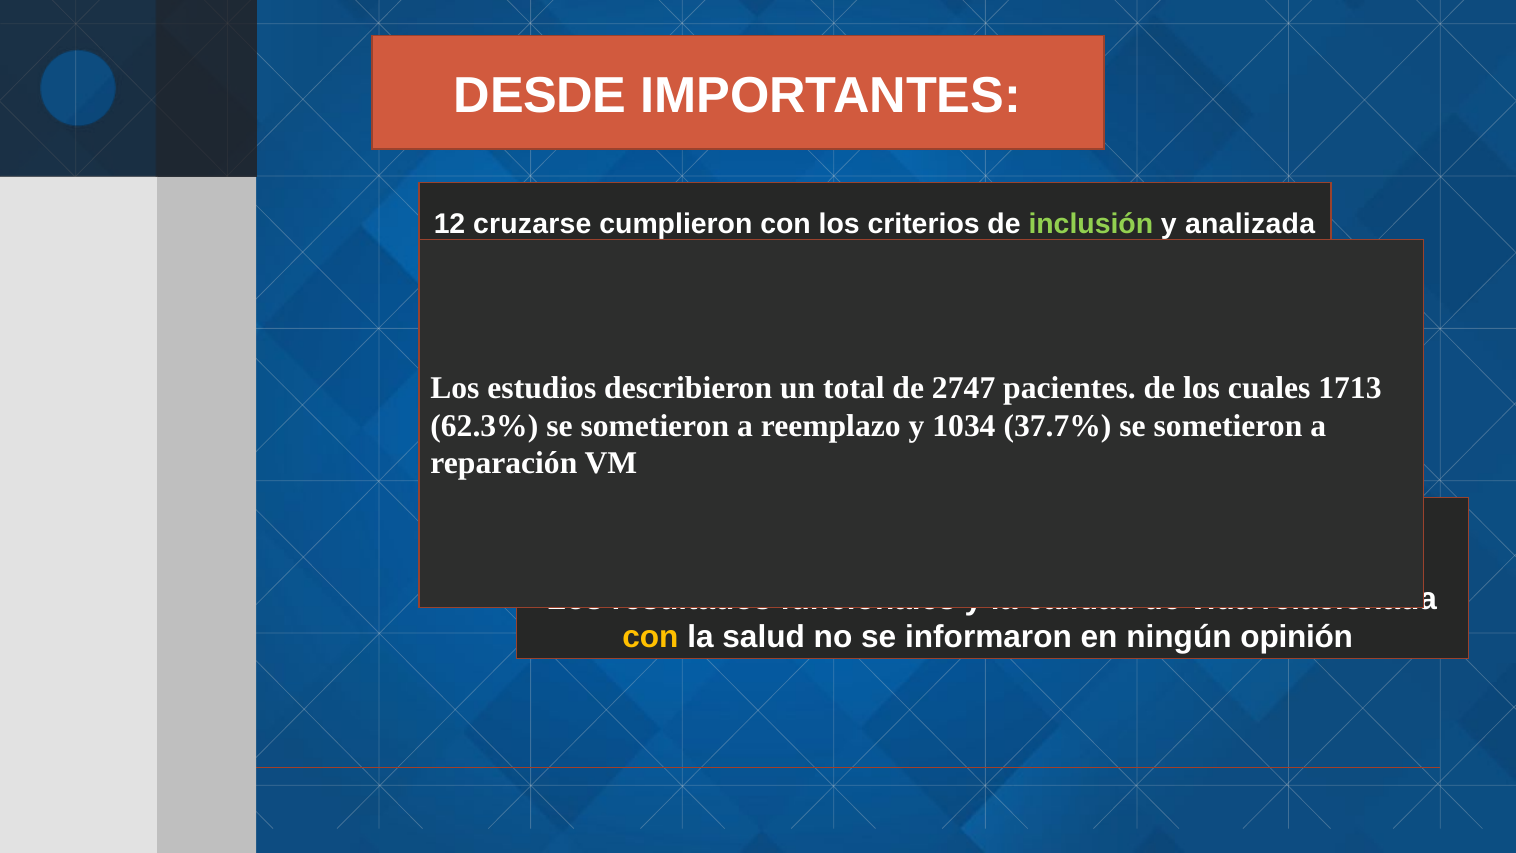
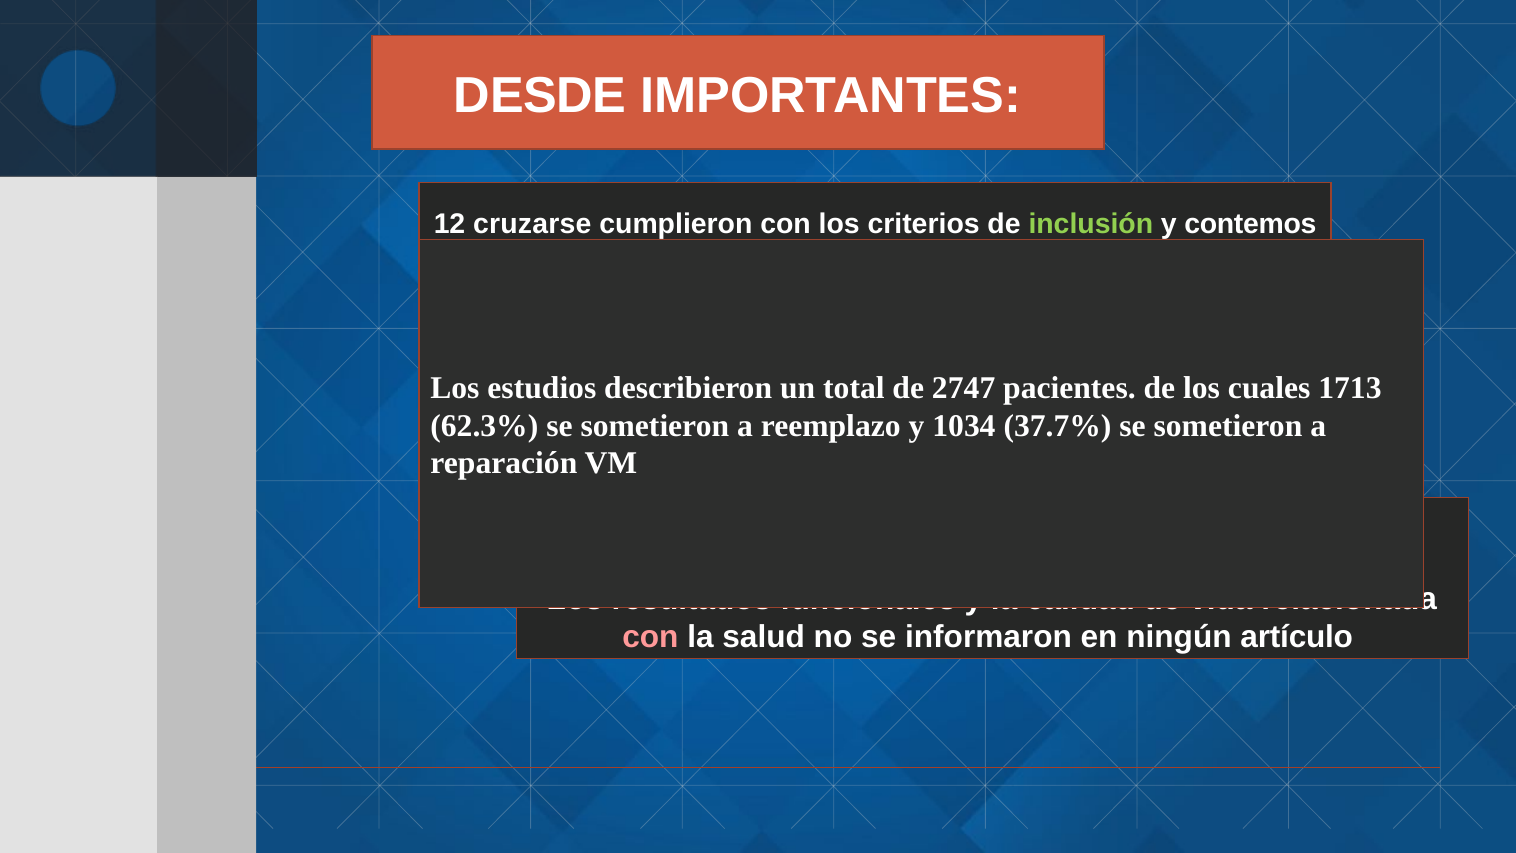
analizada: analizada -> contemos (1250, 224)
con colour: yellow -> pink (650, 637)
opinión: opinión -> artículo (1297, 637)
